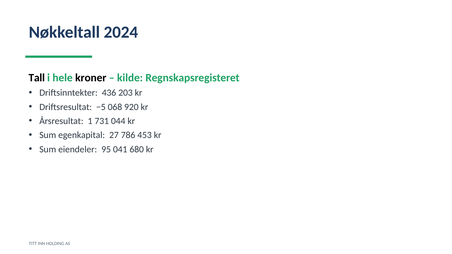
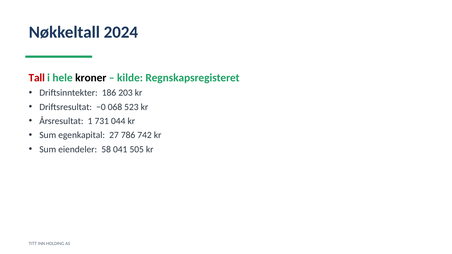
Tall colour: black -> red (37, 78)
436: 436 -> 186 (109, 93)
−5: −5 -> −0 (101, 107)
920: 920 -> 523 (131, 107)
453: 453 -> 742 (145, 135)
95: 95 -> 58 (106, 149)
680: 680 -> 505 (137, 149)
